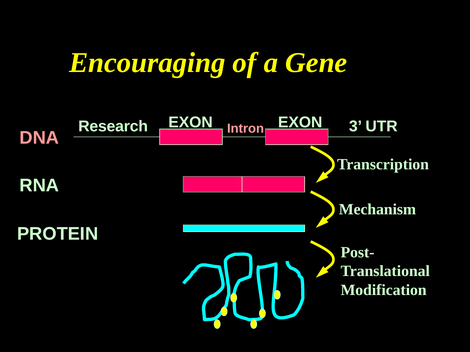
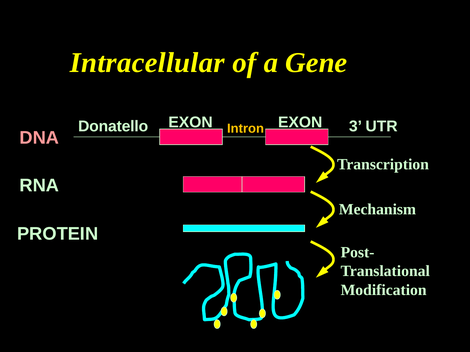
Encouraging: Encouraging -> Intracellular (147, 63)
Research: Research -> Donatello (113, 126)
Intron colour: pink -> yellow (246, 129)
